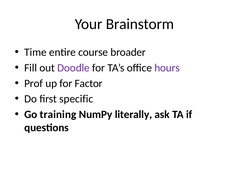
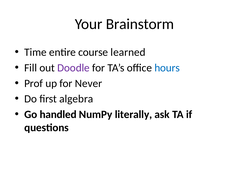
broader: broader -> learned (128, 52)
hours colour: purple -> blue (167, 68)
Factor: Factor -> Never (89, 83)
specific: specific -> algebra (76, 99)
training: training -> handled (58, 114)
